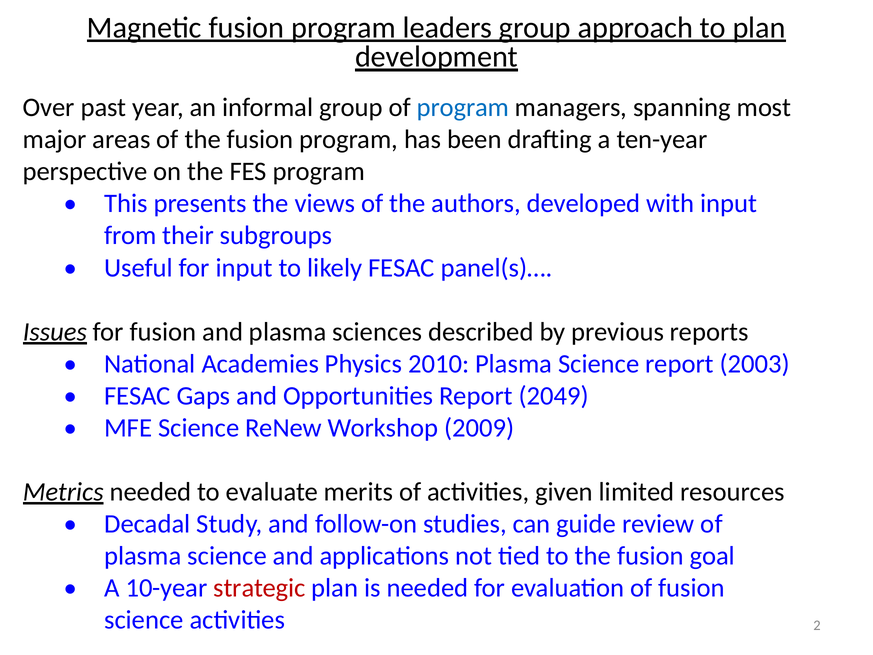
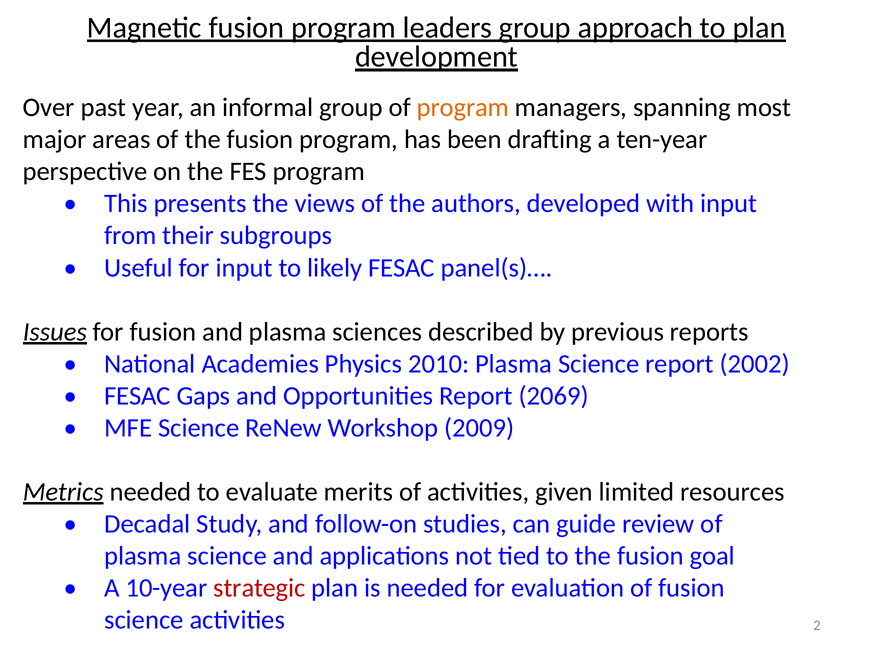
program colour: blue -> orange (463, 108)
2003: 2003 -> 2002 (755, 364)
2049: 2049 -> 2069 (554, 396)
